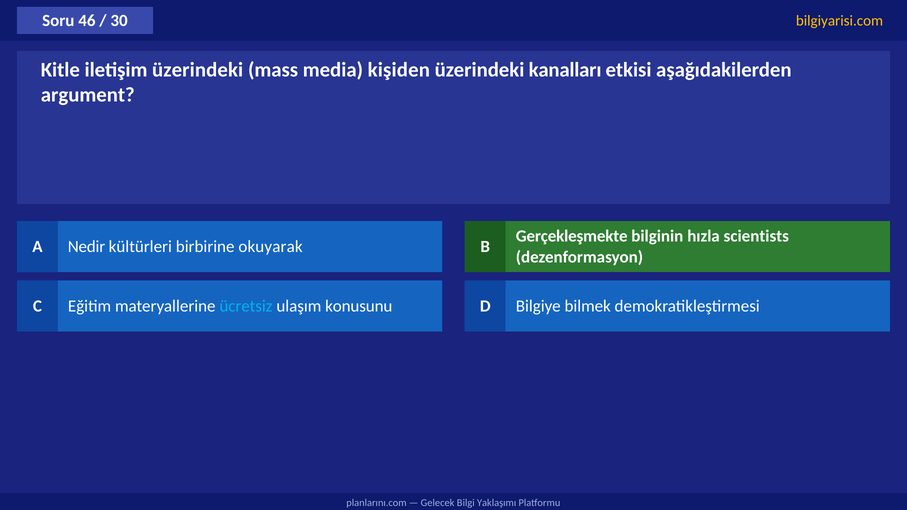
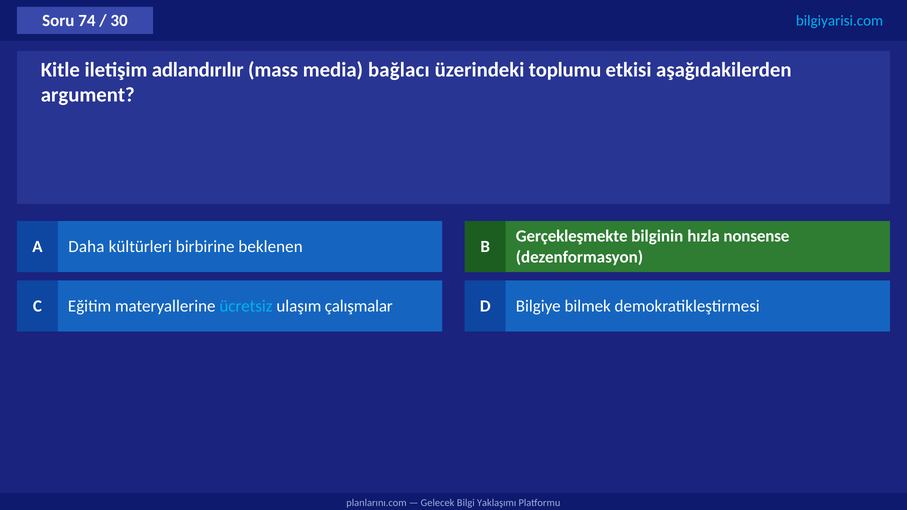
46: 46 -> 74 (87, 21)
bilgiyarisi.com colour: yellow -> light blue (839, 21)
iletişim üzerindeki: üzerindeki -> adlandırılır (198, 70)
kişiden: kişiden -> bağlacı (399, 70)
kanalları: kanalları -> toplumu (565, 70)
scientists: scientists -> nonsense (756, 236)
Nedir: Nedir -> Daha (86, 247)
okuyarak: okuyarak -> beklenen (271, 247)
konusunu: konusunu -> çalışmalar (359, 306)
